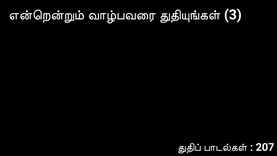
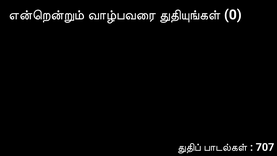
3: 3 -> 0 (233, 15)
207: 207 -> 707 (265, 147)
